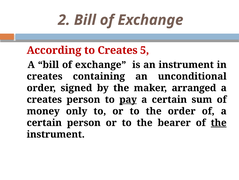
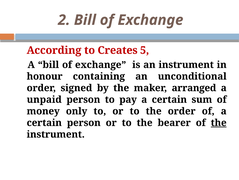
creates: creates -> honour (45, 76)
creates: creates -> unpaid (44, 99)
pay underline: present -> none (128, 99)
